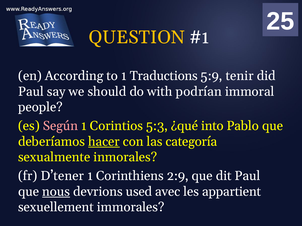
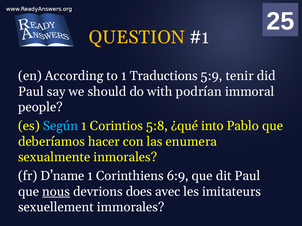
Según colour: pink -> light blue (60, 126)
5:3: 5:3 -> 5:8 (157, 126)
hacer underline: present -> none (104, 142)
categoría: categoría -> enumera (191, 142)
D’tener: D’tener -> D’name (62, 176)
2:9: 2:9 -> 6:9 (178, 176)
used: used -> does (139, 192)
appartient: appartient -> imitateurs (232, 192)
